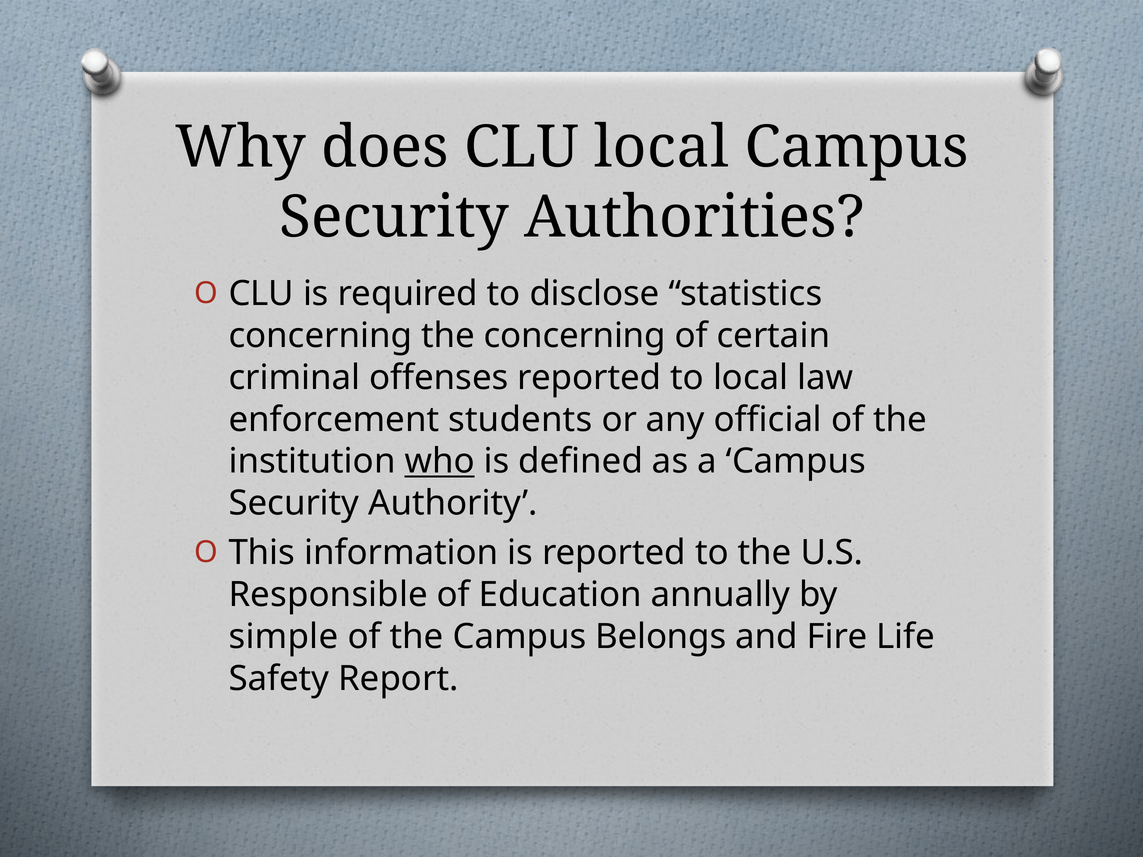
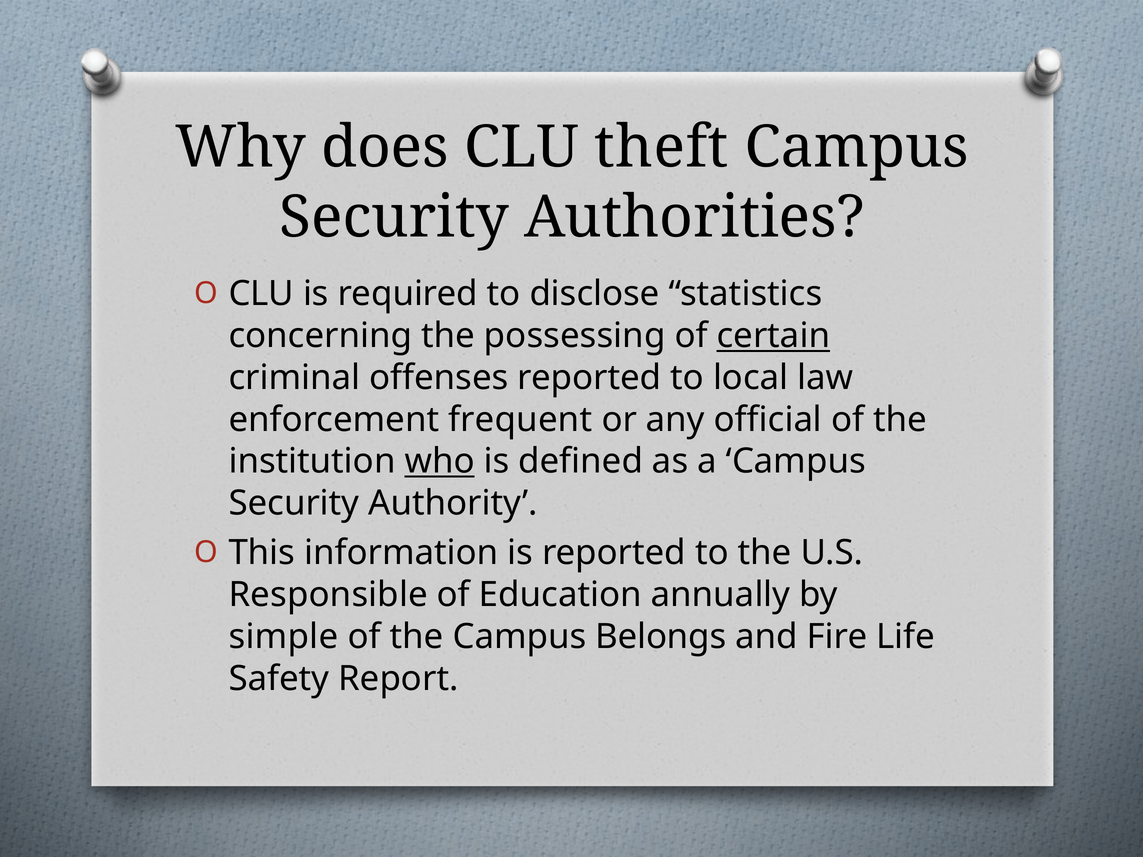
CLU local: local -> theft (661, 147)
the concerning: concerning -> possessing (575, 336)
certain underline: none -> present (773, 336)
students: students -> frequent (520, 420)
